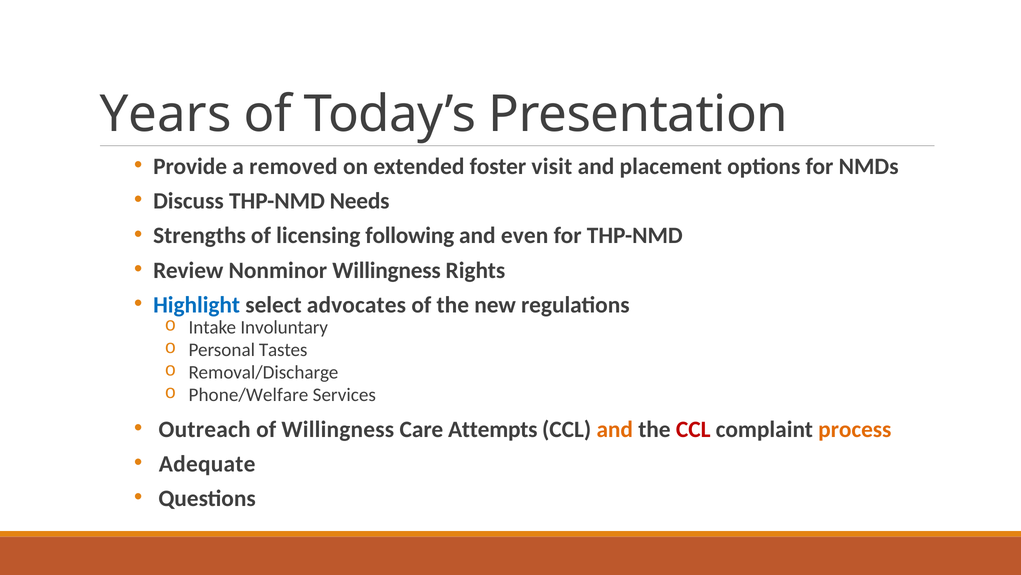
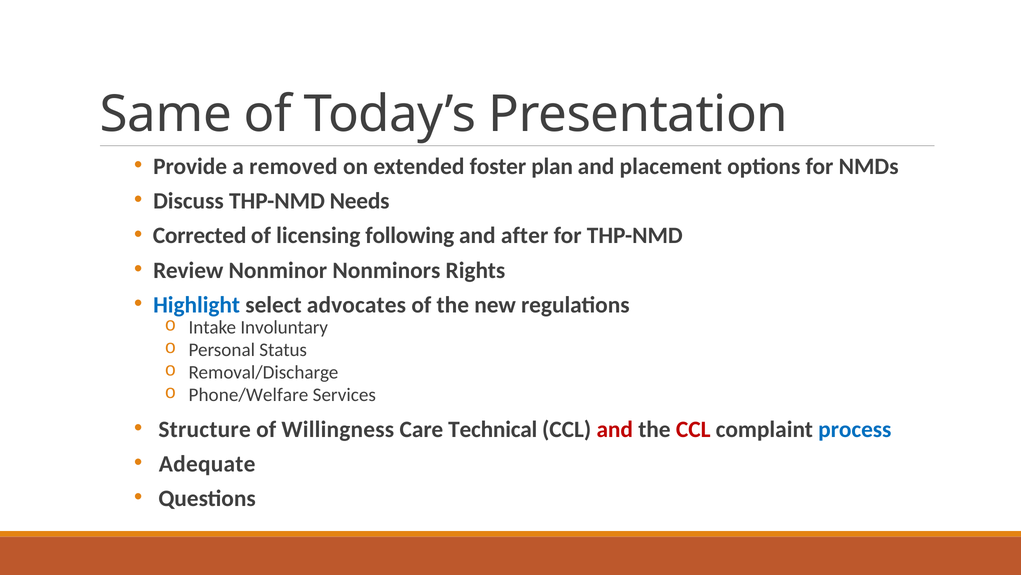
Years: Years -> Same (166, 114)
visit: visit -> plan (552, 166)
Strengths: Strengths -> Corrected (200, 235)
even: even -> after (525, 235)
Nonminor Willingness: Willingness -> Nonminors (386, 270)
Tastes: Tastes -> Status (283, 350)
Outreach: Outreach -> Structure (205, 429)
Attempts: Attempts -> Technical (493, 429)
and colour: orange -> red (615, 429)
process colour: orange -> blue (855, 429)
